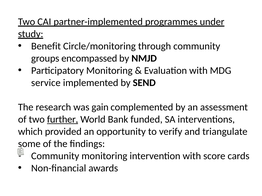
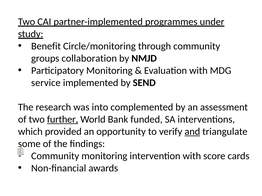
encompassed: encompassed -> collaboration (89, 58)
gain: gain -> into (100, 107)
and underline: none -> present (192, 132)
